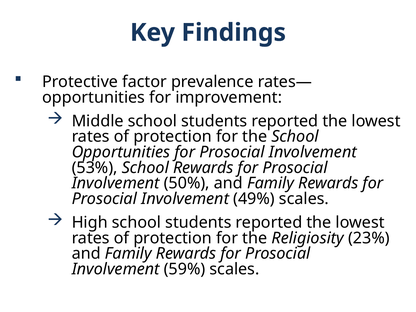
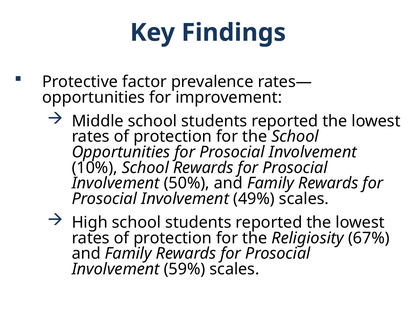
53%: 53% -> 10% (95, 168)
23%: 23% -> 67% (369, 238)
